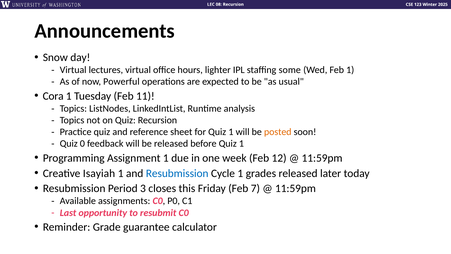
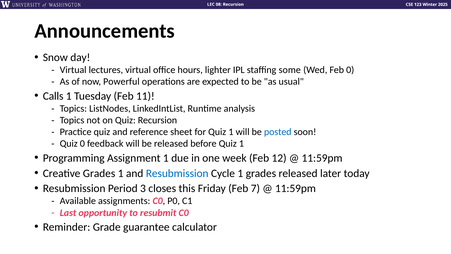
Feb 1: 1 -> 0 (350, 70)
Cora: Cora -> Calls (53, 96)
posted colour: orange -> blue (278, 132)
Creative Isayiah: Isayiah -> Grades (99, 173)
